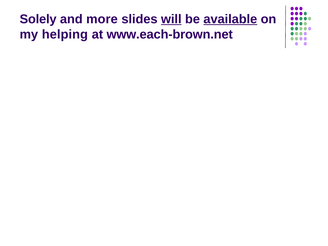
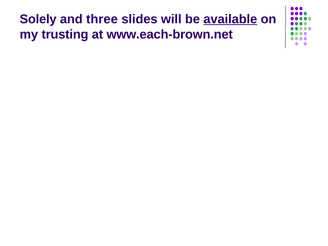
more: more -> three (102, 19)
will underline: present -> none (171, 19)
helping: helping -> trusting (65, 35)
